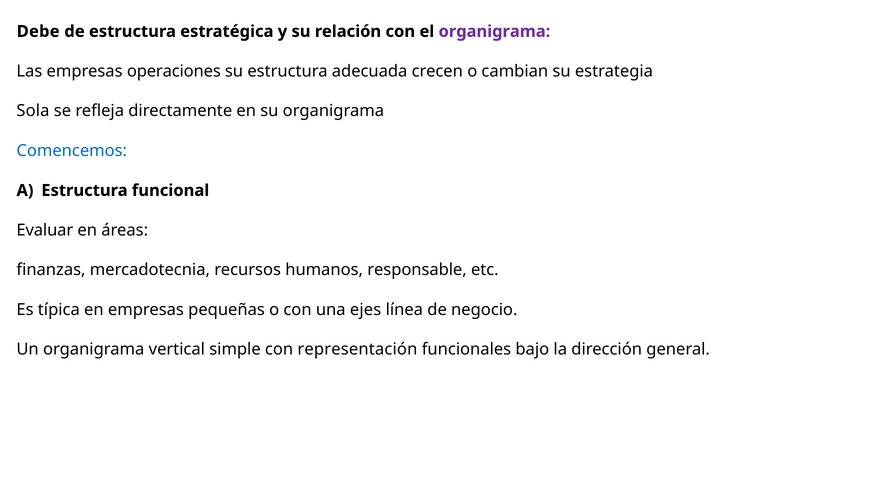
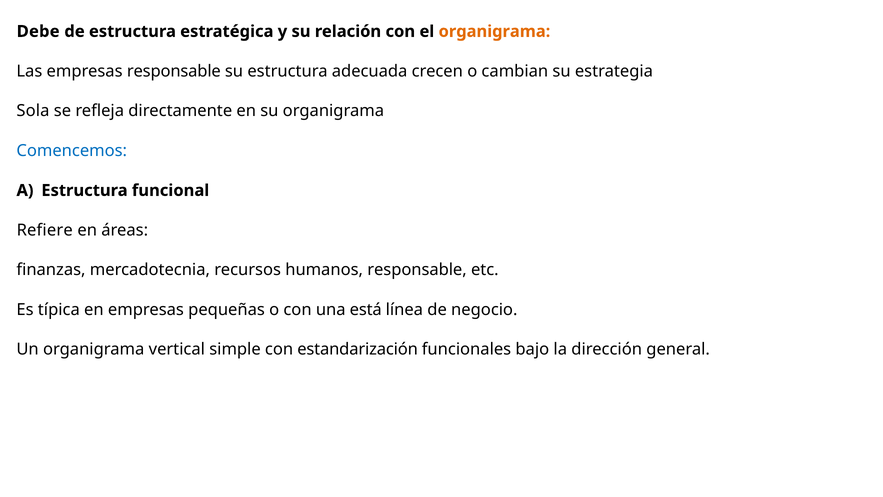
organigrama colour: purple -> orange (494, 31)
empresas operaciones: operaciones -> responsable (174, 71)
Evaluar: Evaluar -> Refiere (45, 230)
ejes: ejes -> está (366, 310)
representación: representación -> estandarización (358, 349)
